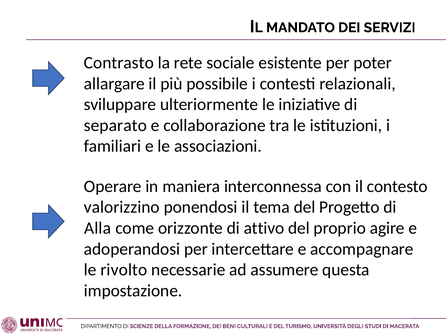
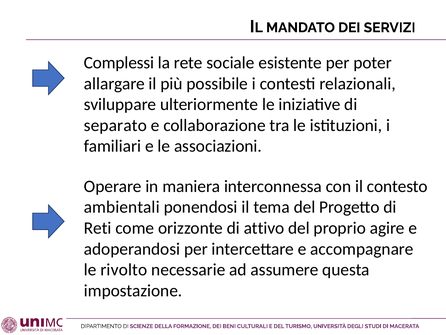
Contrasto: Contrasto -> Complessi (119, 63)
valorizzino: valorizzino -> ambientali (122, 207)
Alla: Alla -> Reti (98, 228)
